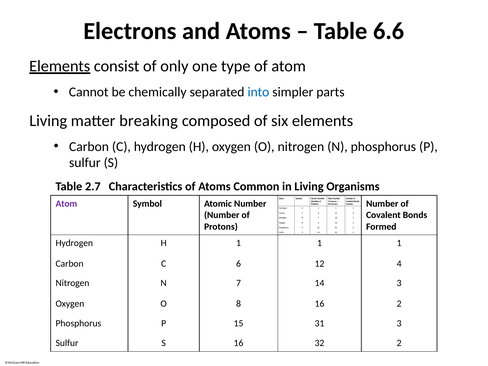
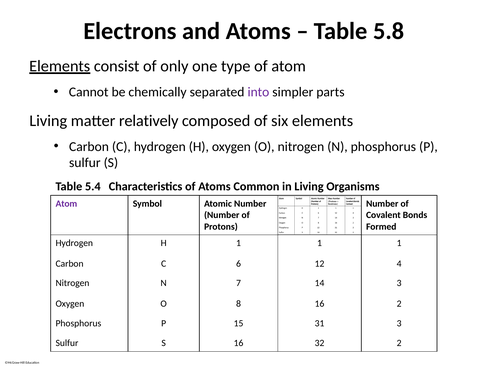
6.6: 6.6 -> 5.8 (389, 31)
into colour: blue -> purple (258, 92)
breaking: breaking -> relatively (149, 121)
2.7: 2.7 -> 5.4 (93, 187)
